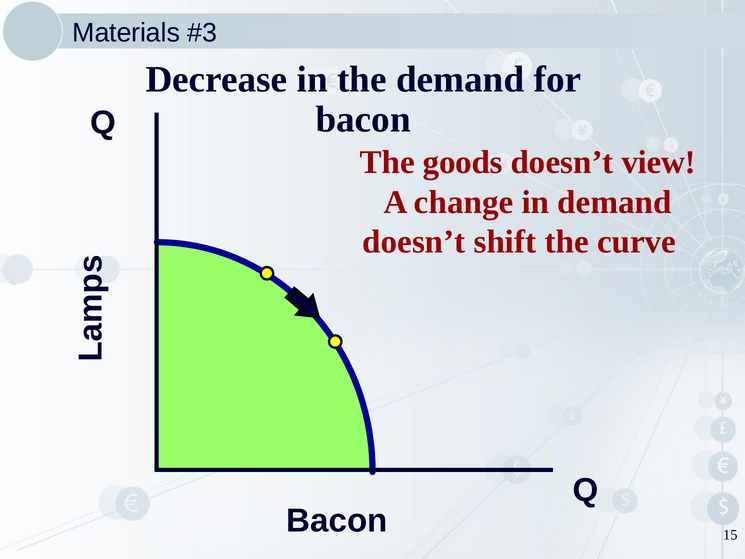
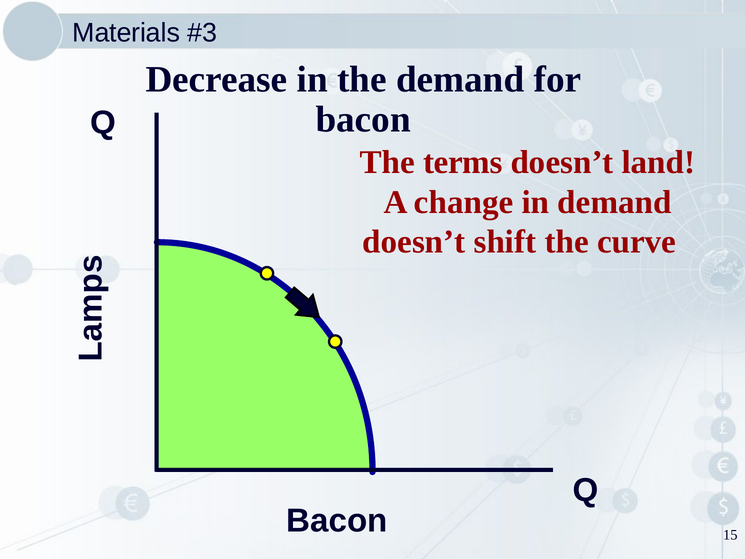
goods: goods -> terms (463, 162)
view: view -> land (659, 162)
